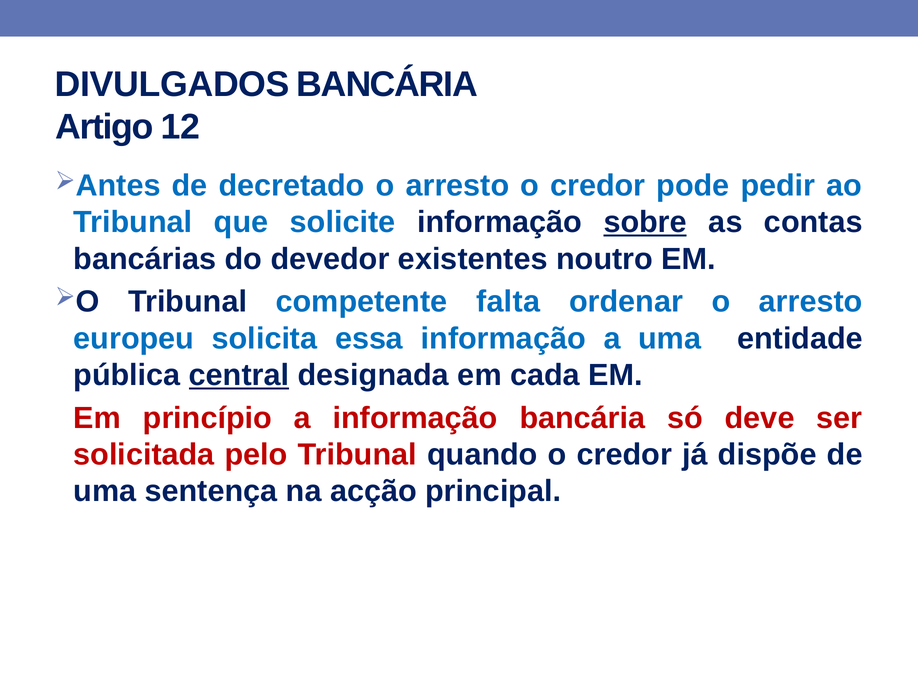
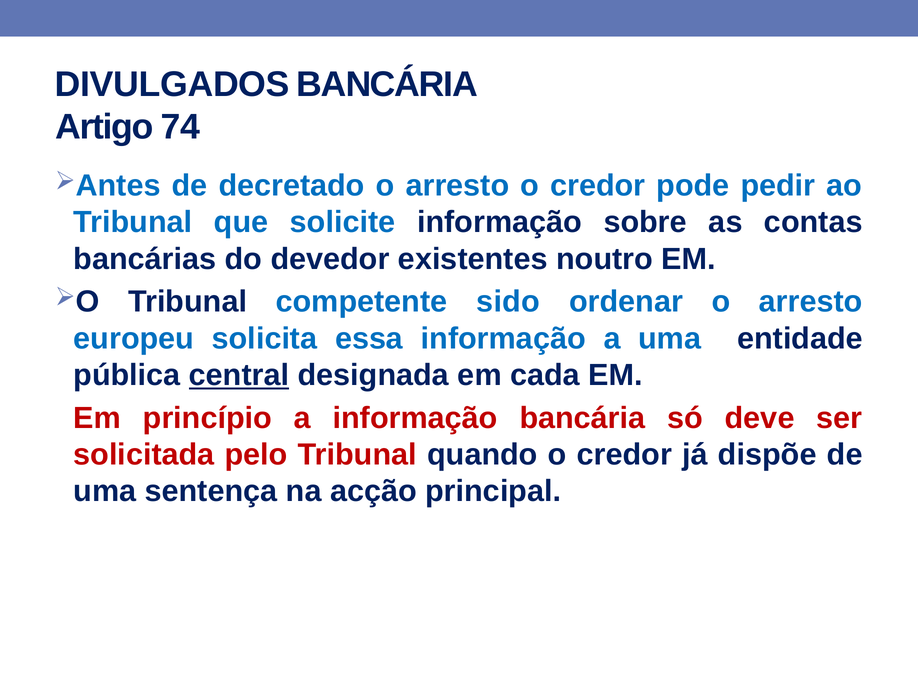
12: 12 -> 74 (180, 127)
sobre underline: present -> none (645, 222)
falta: falta -> sido (508, 302)
